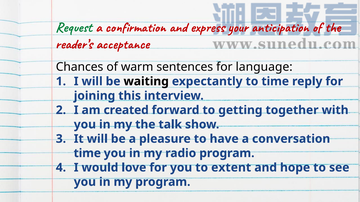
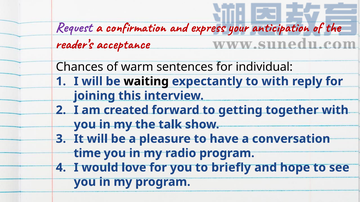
Request colour: green -> purple (74, 27)
language: language -> individual (264, 67)
to time: time -> with (275, 82)
extent: extent -> briefly (231, 168)
